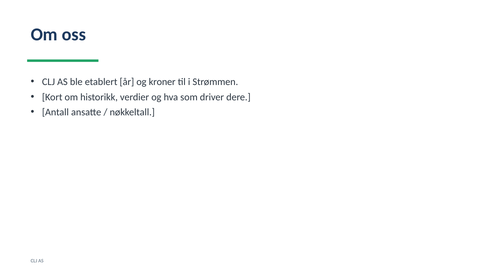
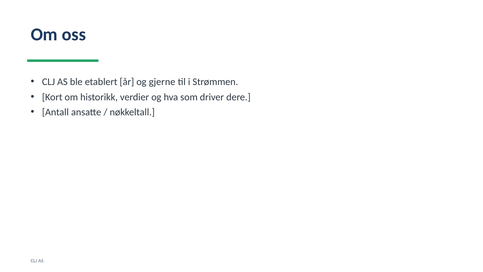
kroner: kroner -> gjerne (162, 82)
